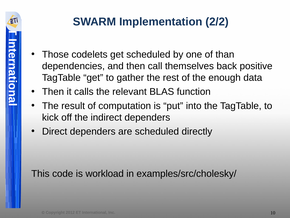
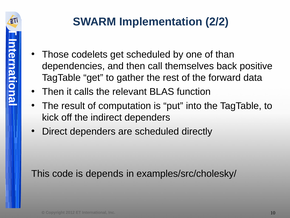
enough: enough -> forward (225, 78)
workload: workload -> depends (105, 173)
